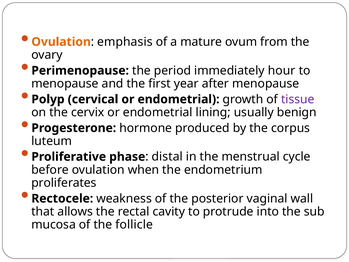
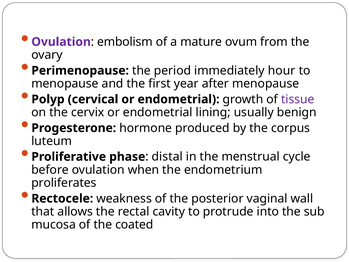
Ovulation colour: orange -> purple (61, 42)
emphasis: emphasis -> embolism (125, 42)
follicle: follicle -> coated (134, 225)
